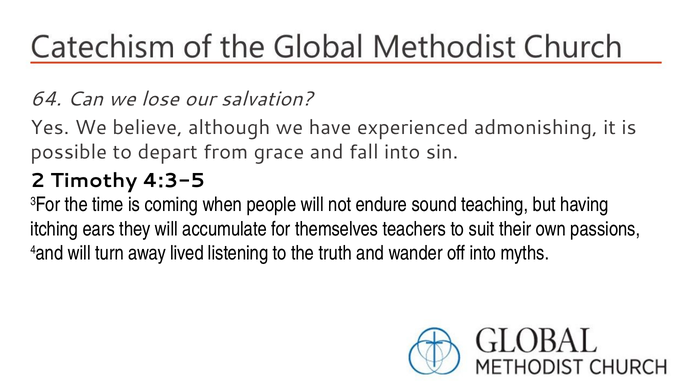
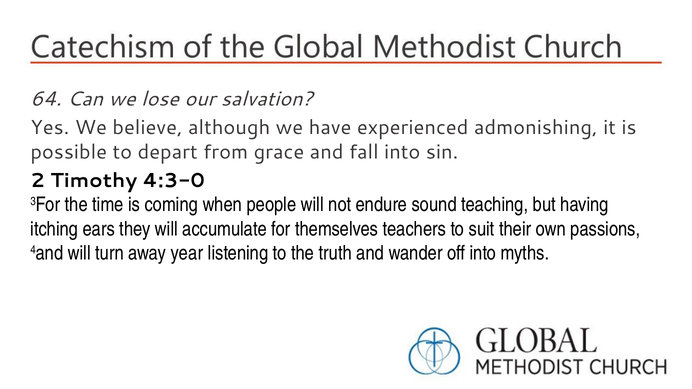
4:3-5: 4:3-5 -> 4:3-0 (174, 181)
lived: lived -> year (187, 253)
